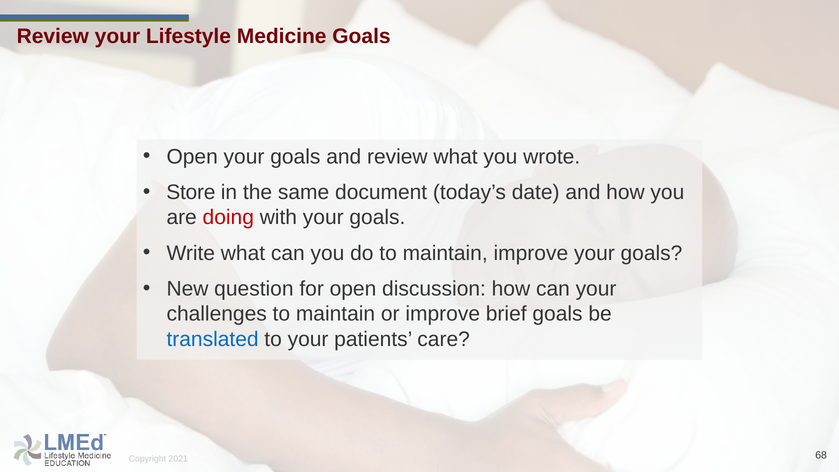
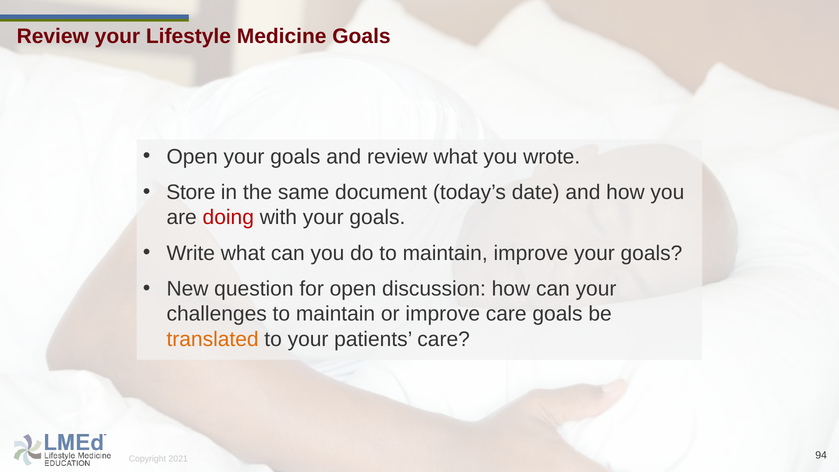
improve brief: brief -> care (506, 314)
translated colour: blue -> orange (213, 339)
68: 68 -> 94 (821, 455)
